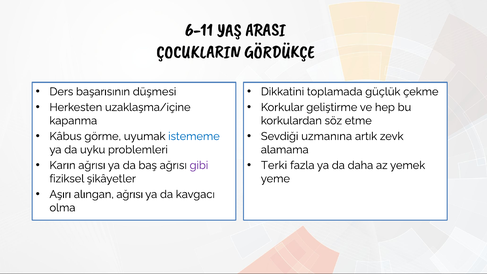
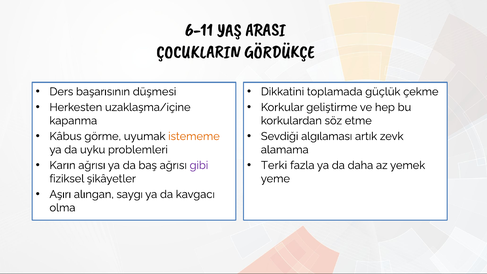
istememe colour: blue -> orange (194, 136)
uzmanına: uzmanına -> algılaması (327, 136)
alıngan ağrısı: ağrısı -> saygı (130, 194)
